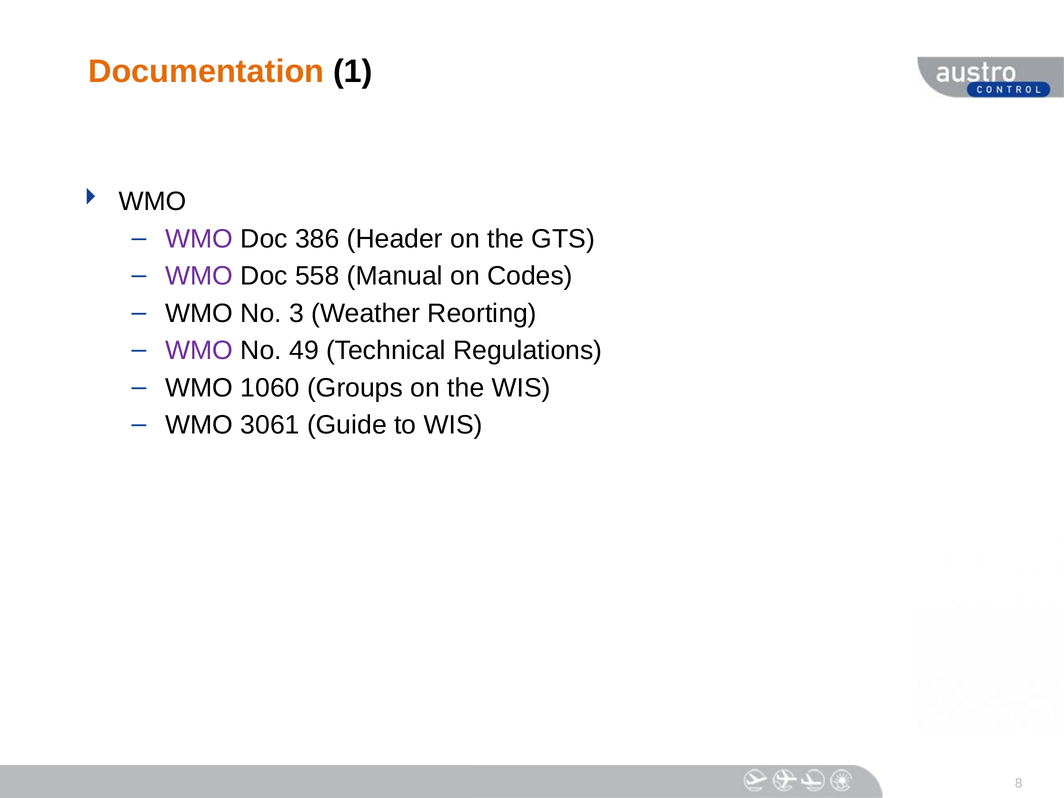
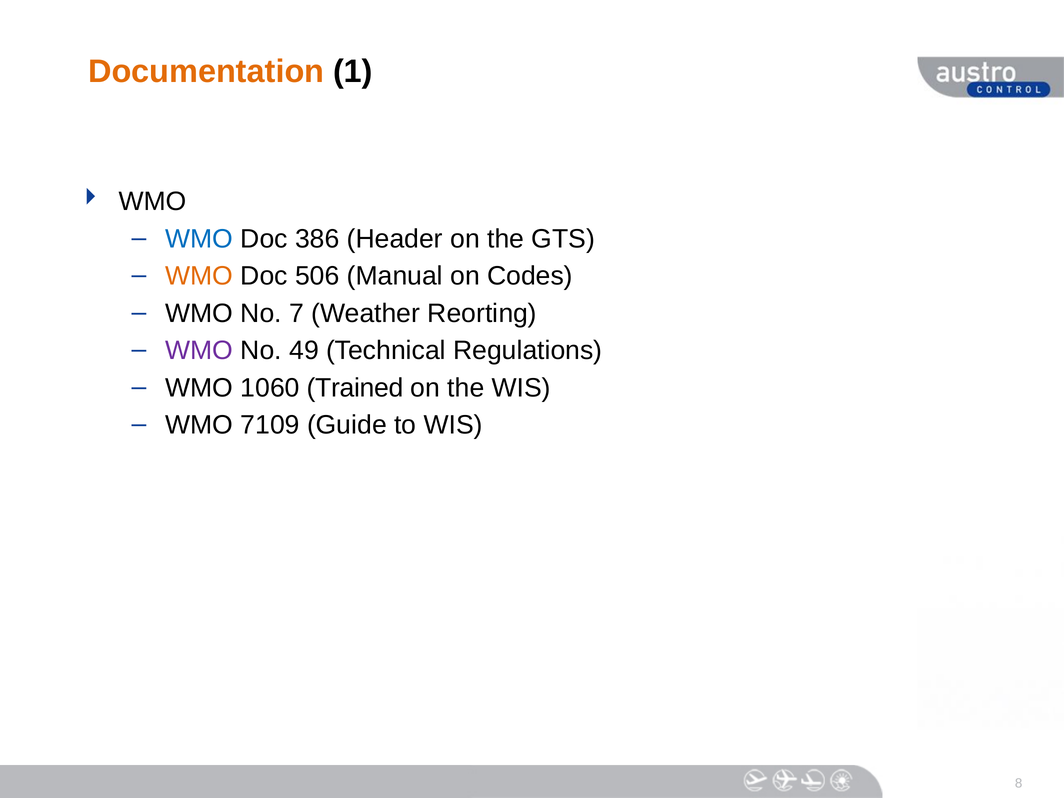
WMO colour: purple -> blue (199, 239)
WMO colour: purple -> orange (199, 276)
558: 558 -> 506 (317, 276)
3: 3 -> 7 (296, 313)
Groups: Groups -> Trained (355, 388)
3061: 3061 -> 7109 (270, 425)
